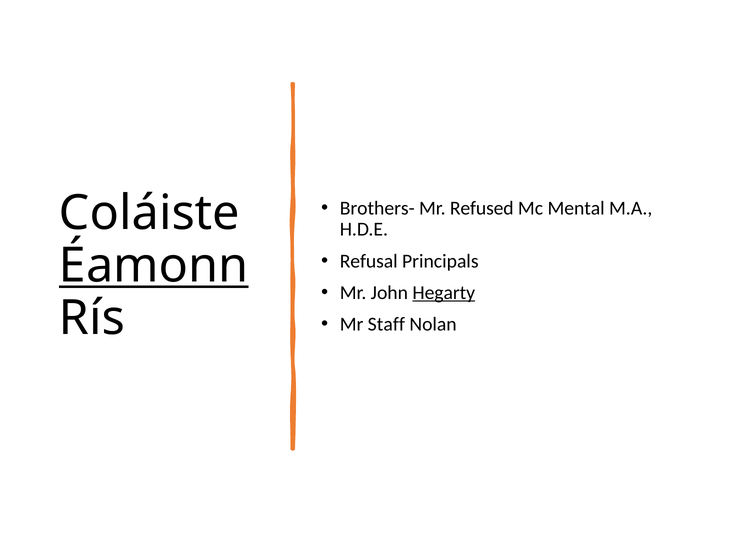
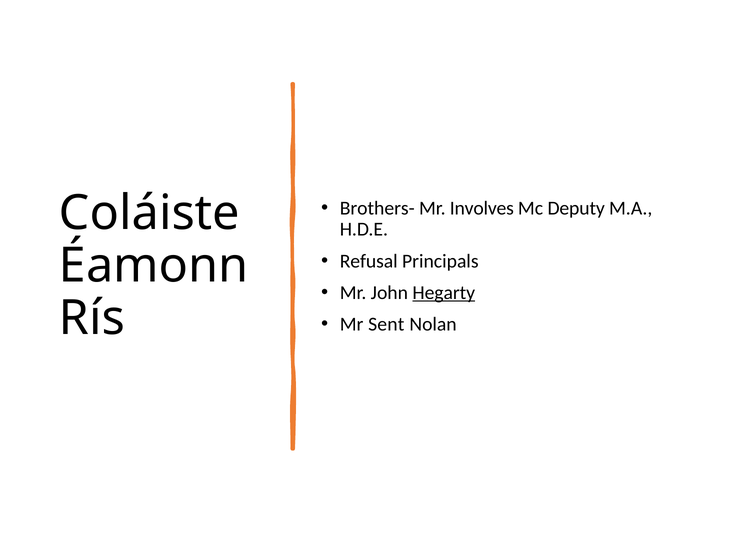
Refused: Refused -> Involves (482, 208)
Mental: Mental -> Deputy (576, 208)
Éamonn underline: present -> none (154, 266)
Staff: Staff -> Sent (386, 324)
